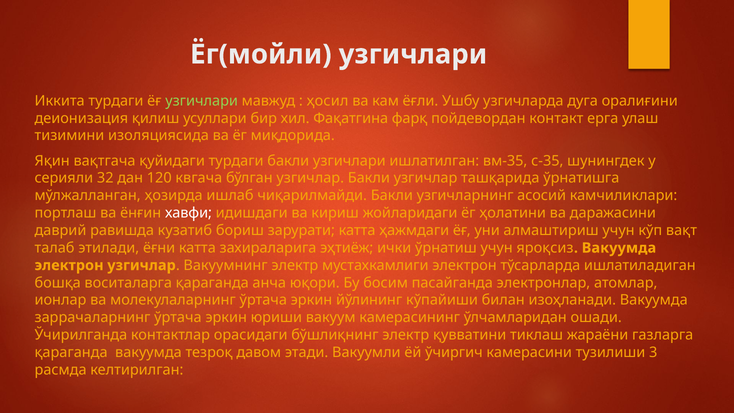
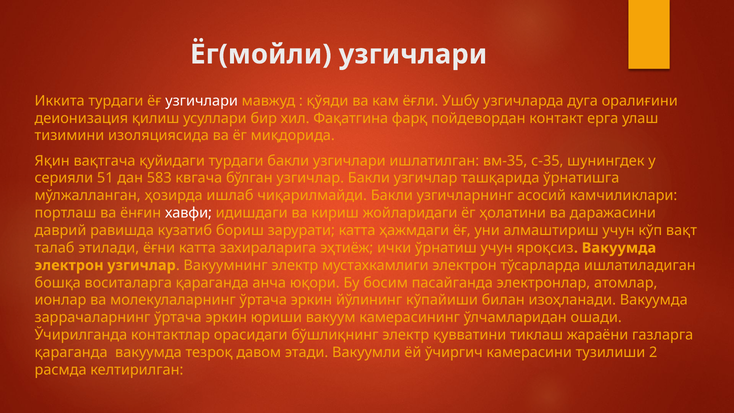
узгичлари colour: light green -> white (202, 101)
ҳосил: ҳосил -> қўяди (328, 101)
32: 32 -> 51 (105, 178)
120: 120 -> 583 (159, 178)
3: 3 -> 2 (653, 352)
